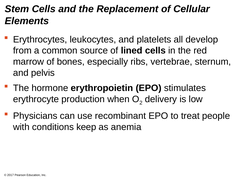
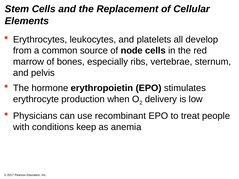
lined: lined -> node (132, 51)
